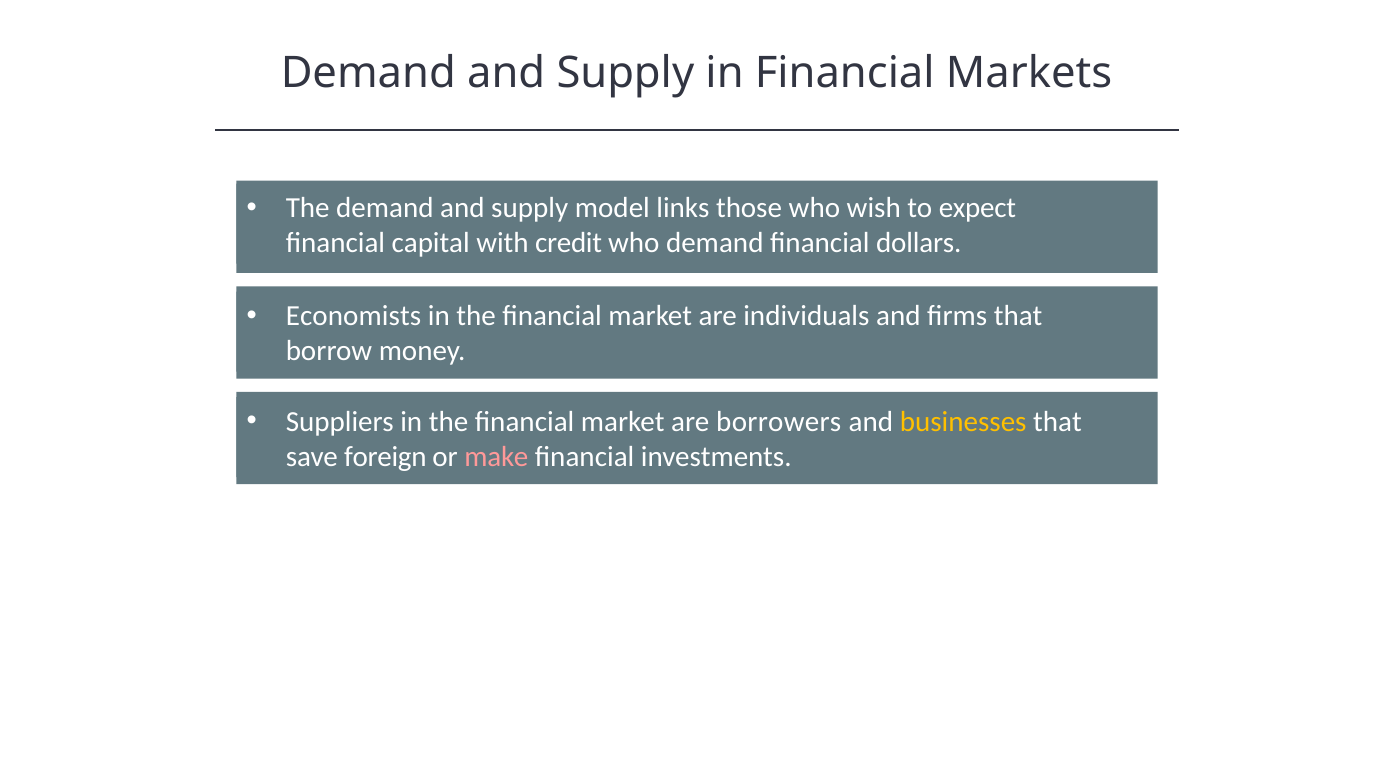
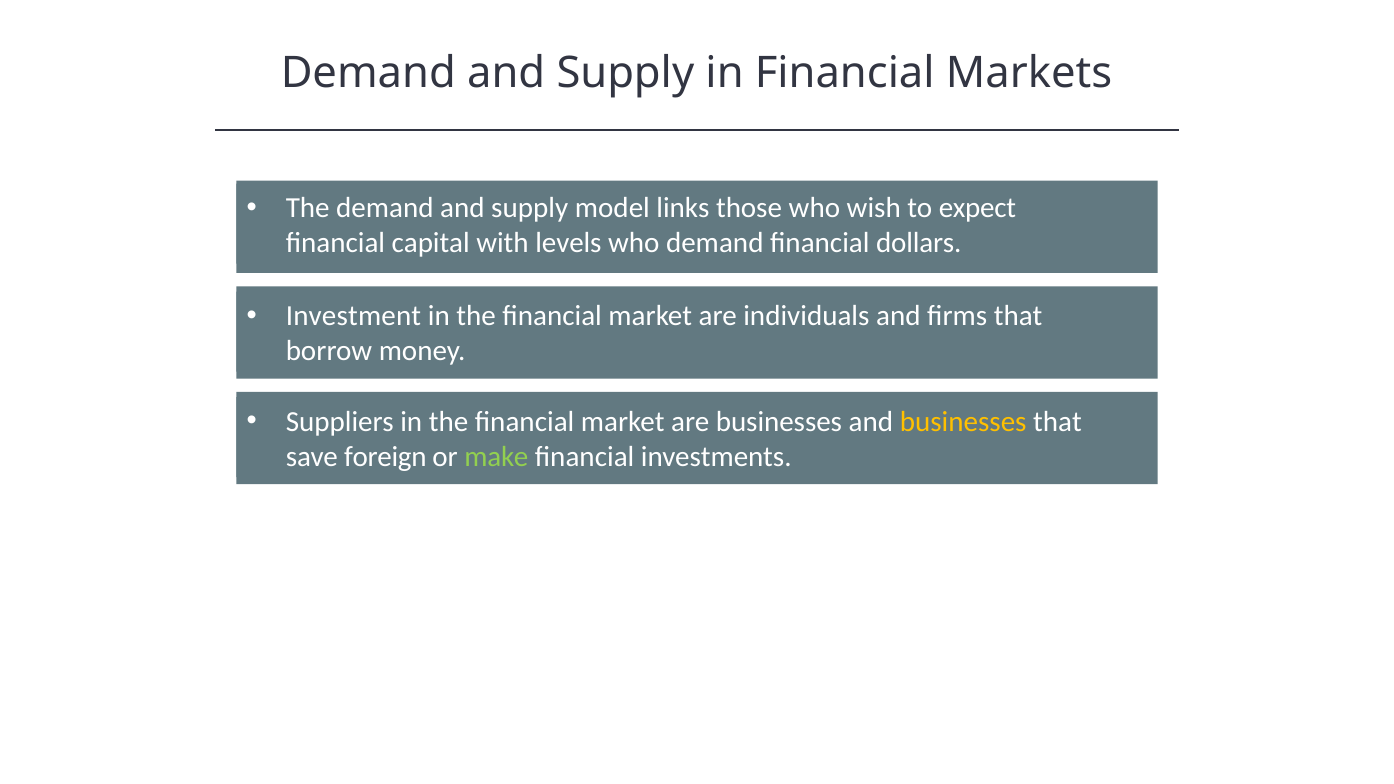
credit: credit -> levels (568, 243)
Economists: Economists -> Investment (353, 316)
are borrowers: borrowers -> businesses (779, 422)
make colour: pink -> light green (496, 457)
